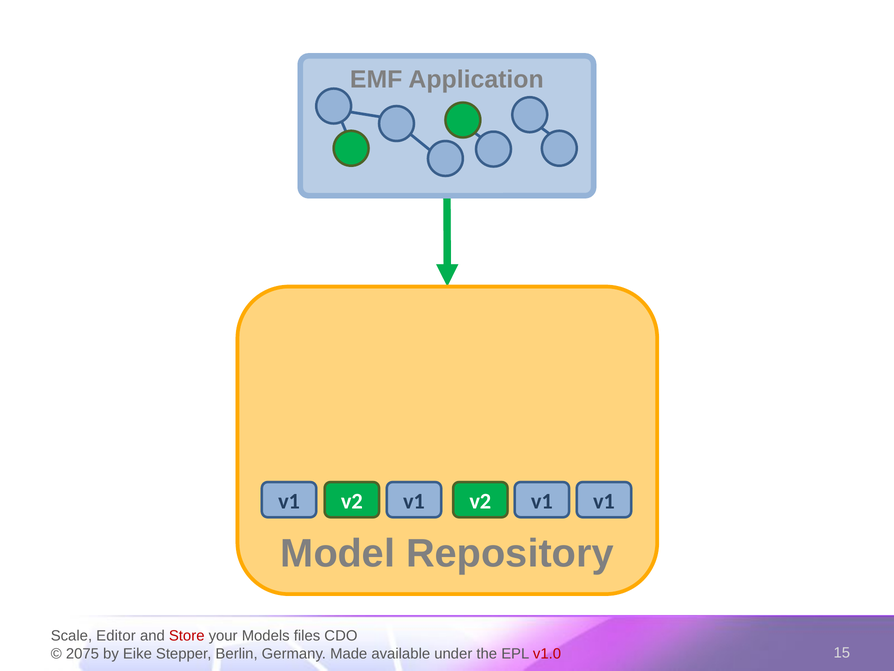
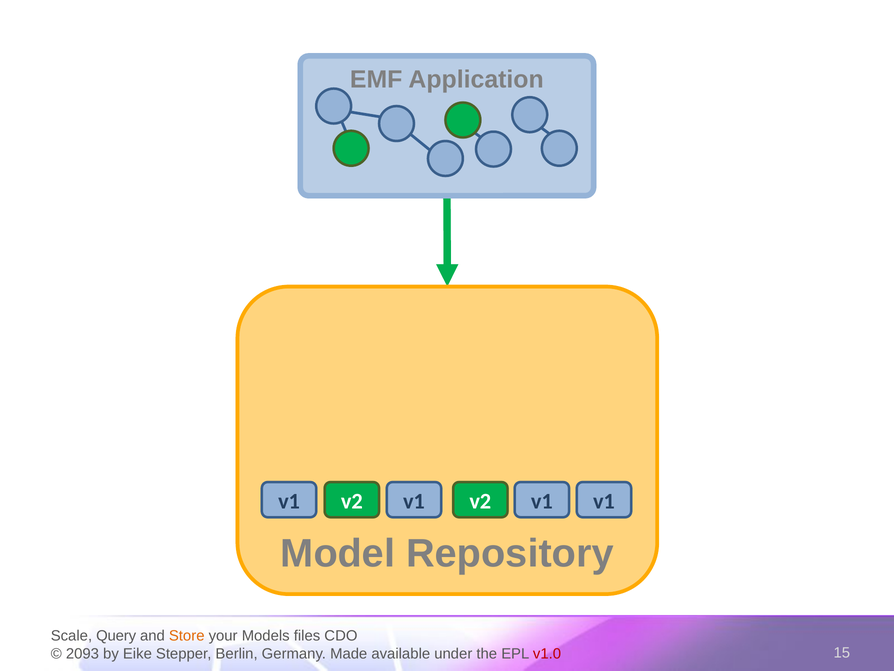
Editor: Editor -> Query (116, 635)
Store colour: red -> orange (187, 635)
2075: 2075 -> 2093 (82, 653)
